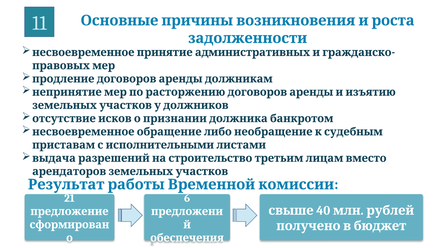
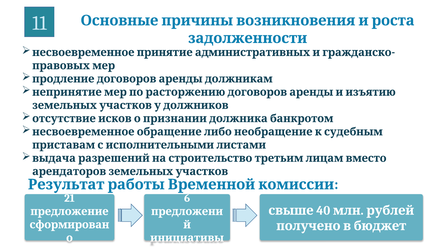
обеспечения: обеспечения -> инициативы (187, 237)
